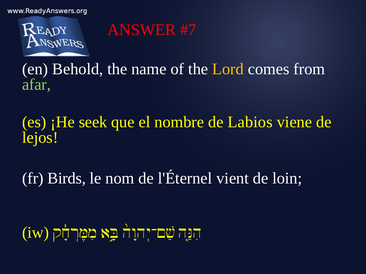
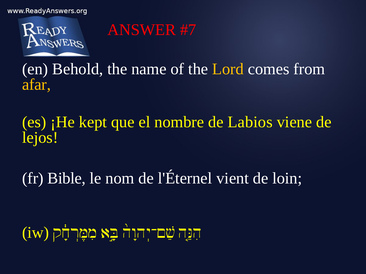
afar colour: light green -> yellow (36, 85)
seek: seek -> kept (93, 122)
Birds: Birds -> Bible (67, 179)
